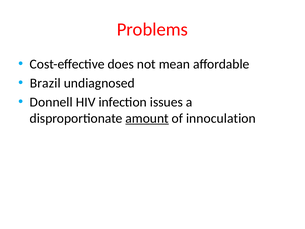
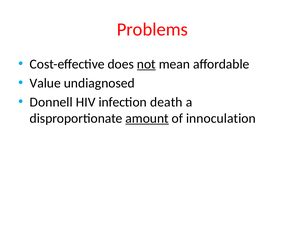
not underline: none -> present (146, 64)
Brazil: Brazil -> Value (45, 83)
issues: issues -> death (166, 102)
